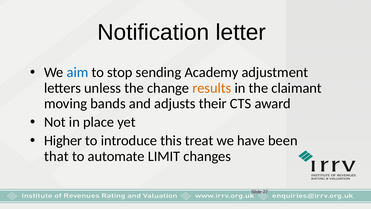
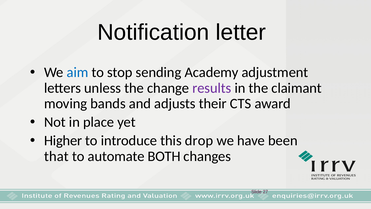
results colour: orange -> purple (212, 88)
treat: treat -> drop (199, 140)
LIMIT: LIMIT -> BOTH (164, 156)
